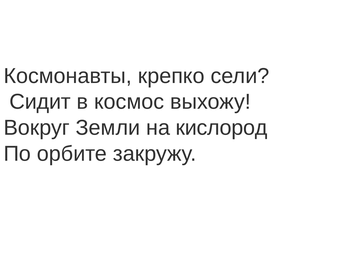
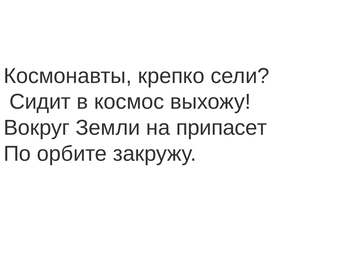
кислород: кислород -> припасет (222, 128)
